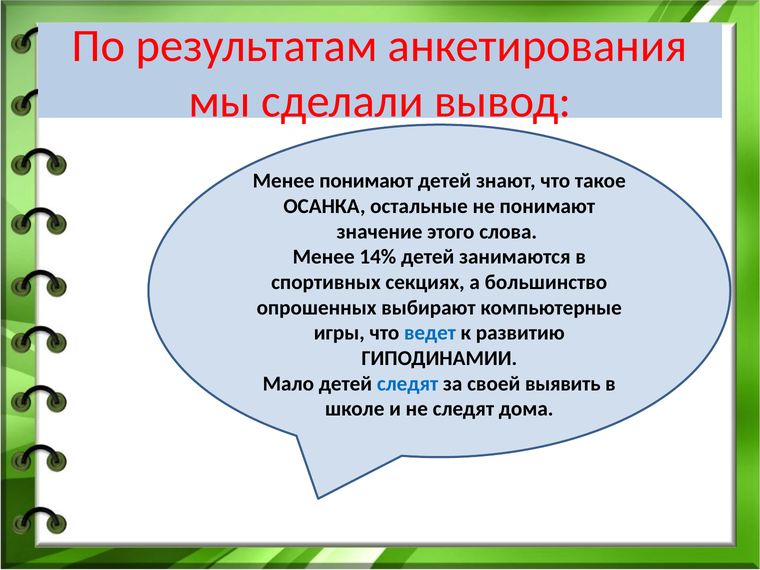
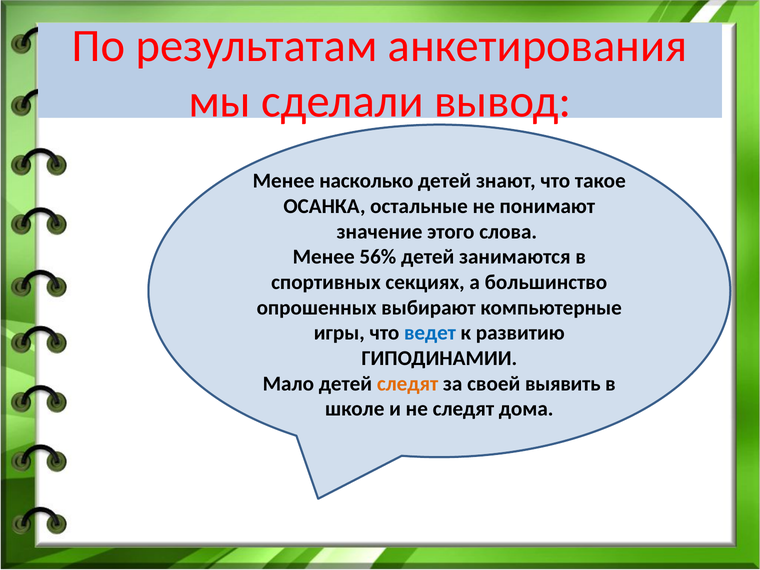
Менее понимают: понимают -> насколько (366, 181)
14%: 14% -> 56% (378, 257)
следят colour: blue -> orange (408, 384)
